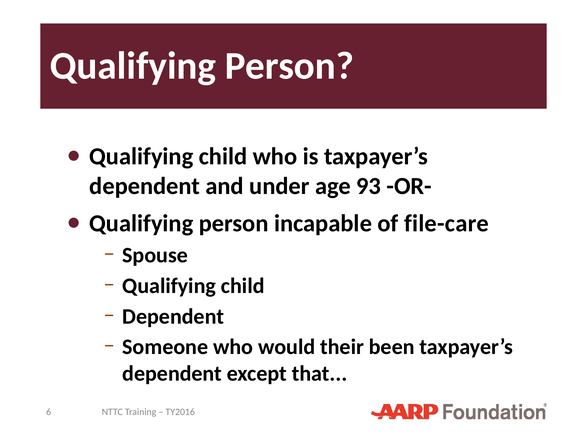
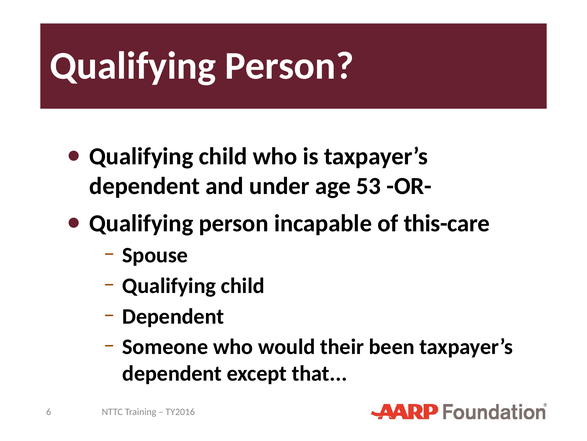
93: 93 -> 53 (369, 186)
file-care: file-care -> this-care (447, 223)
